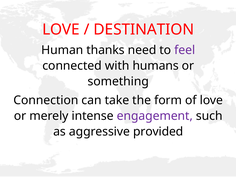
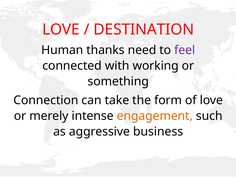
humans: humans -> working (156, 66)
engagement colour: purple -> orange (155, 116)
provided: provided -> business (158, 132)
